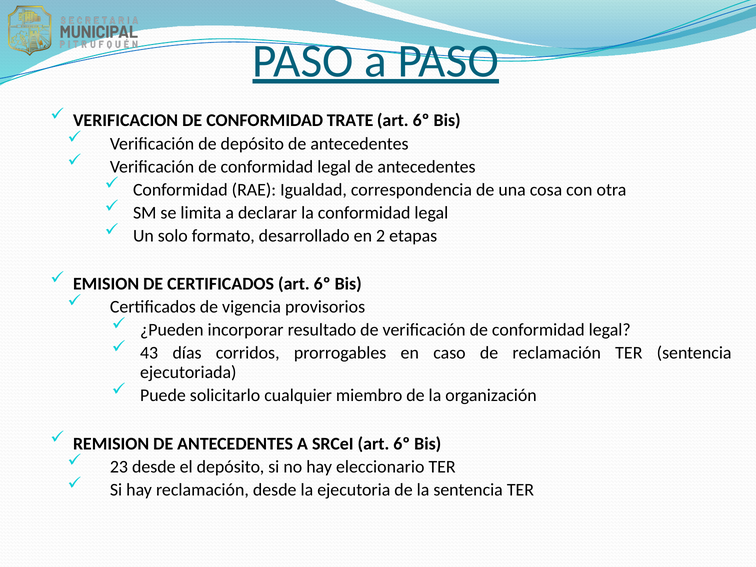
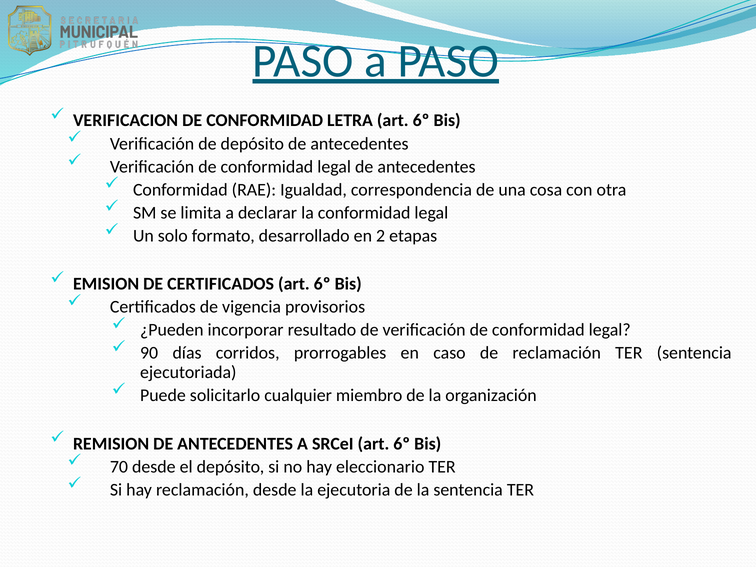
TRATE: TRATE -> LETRA (350, 121)
43: 43 -> 90 (149, 353)
23: 23 -> 70 (119, 467)
